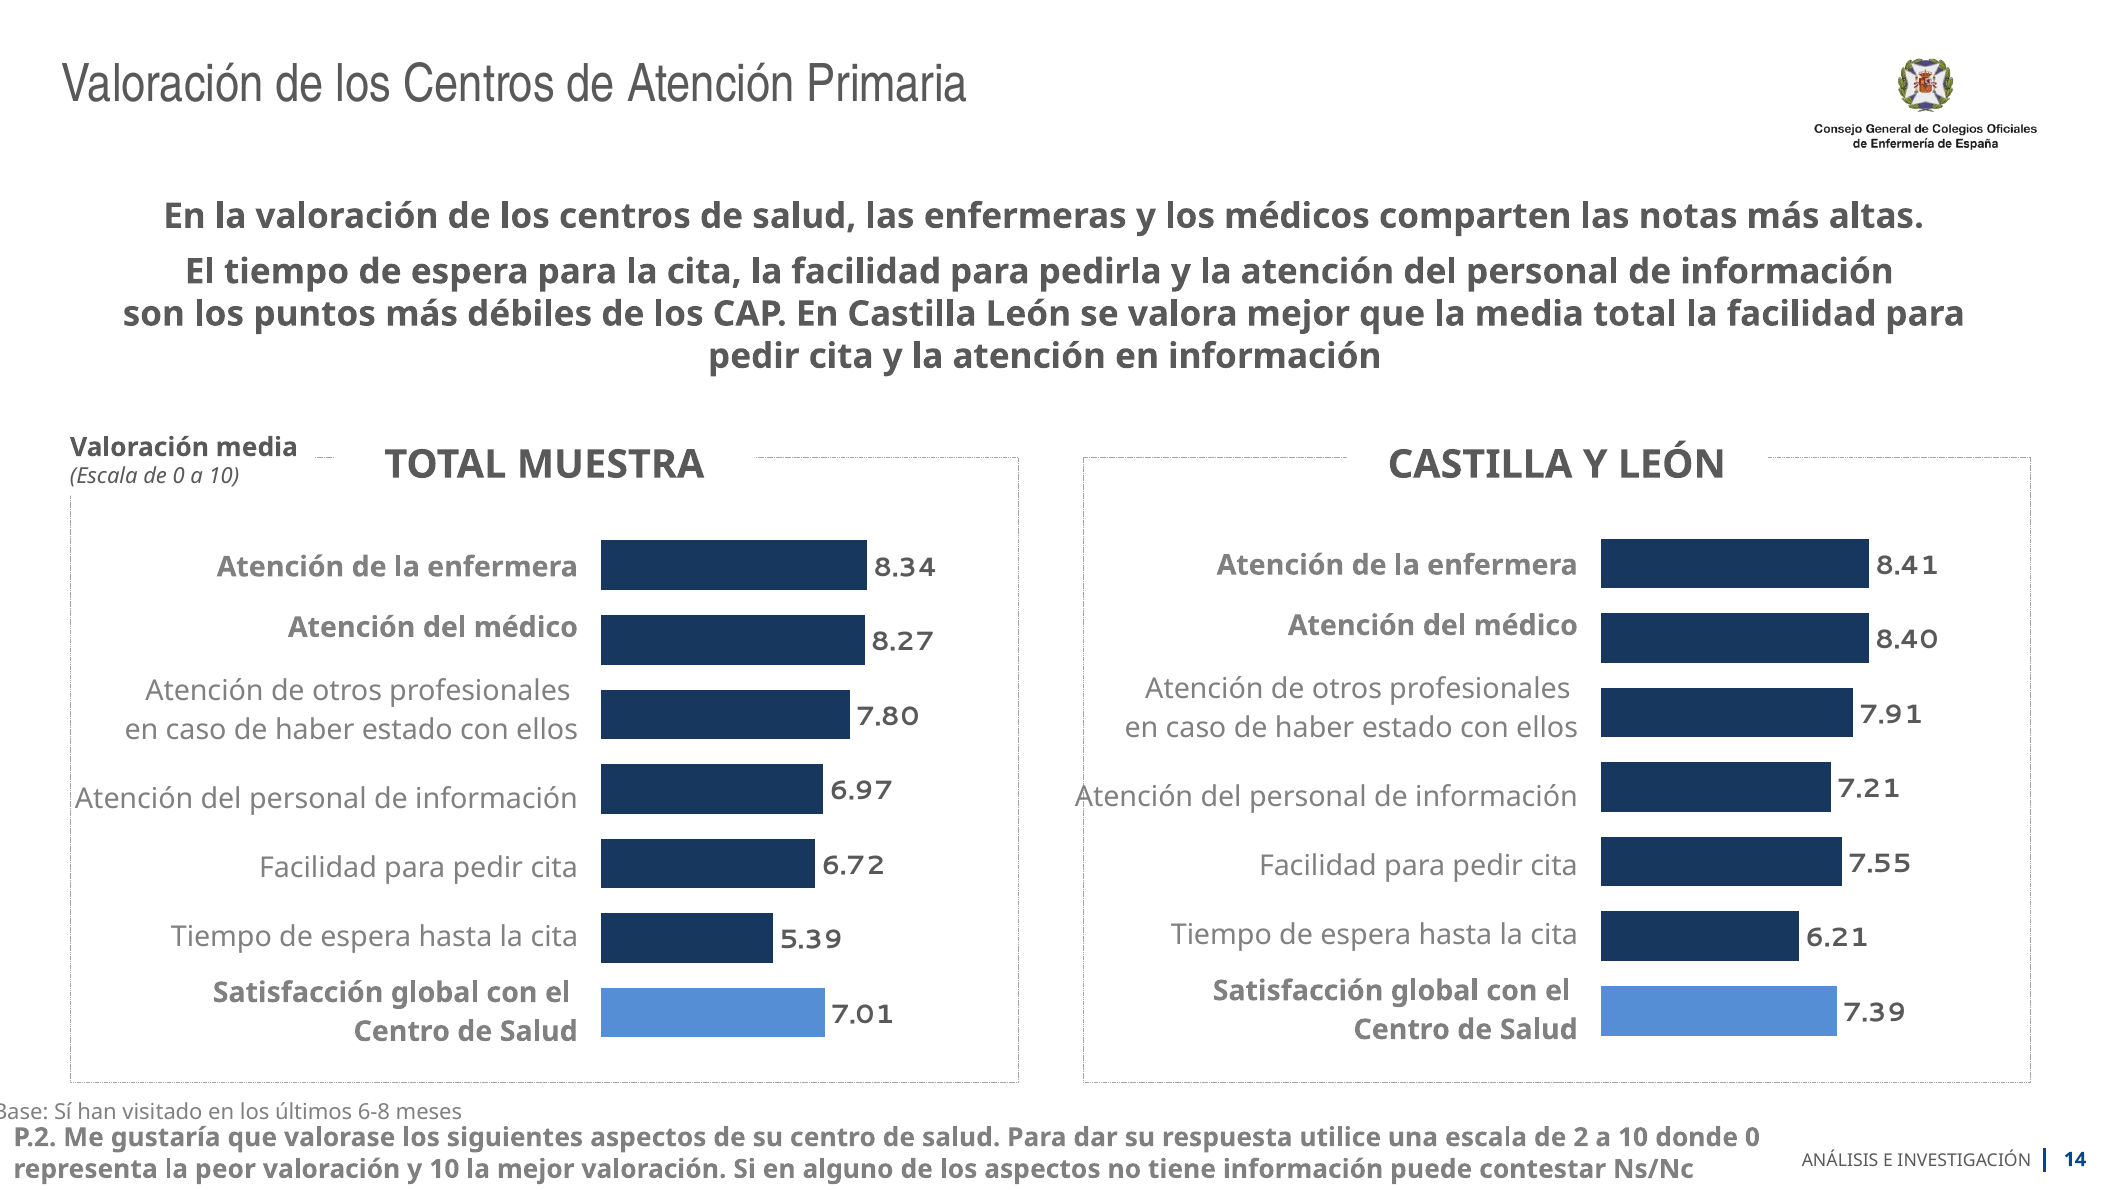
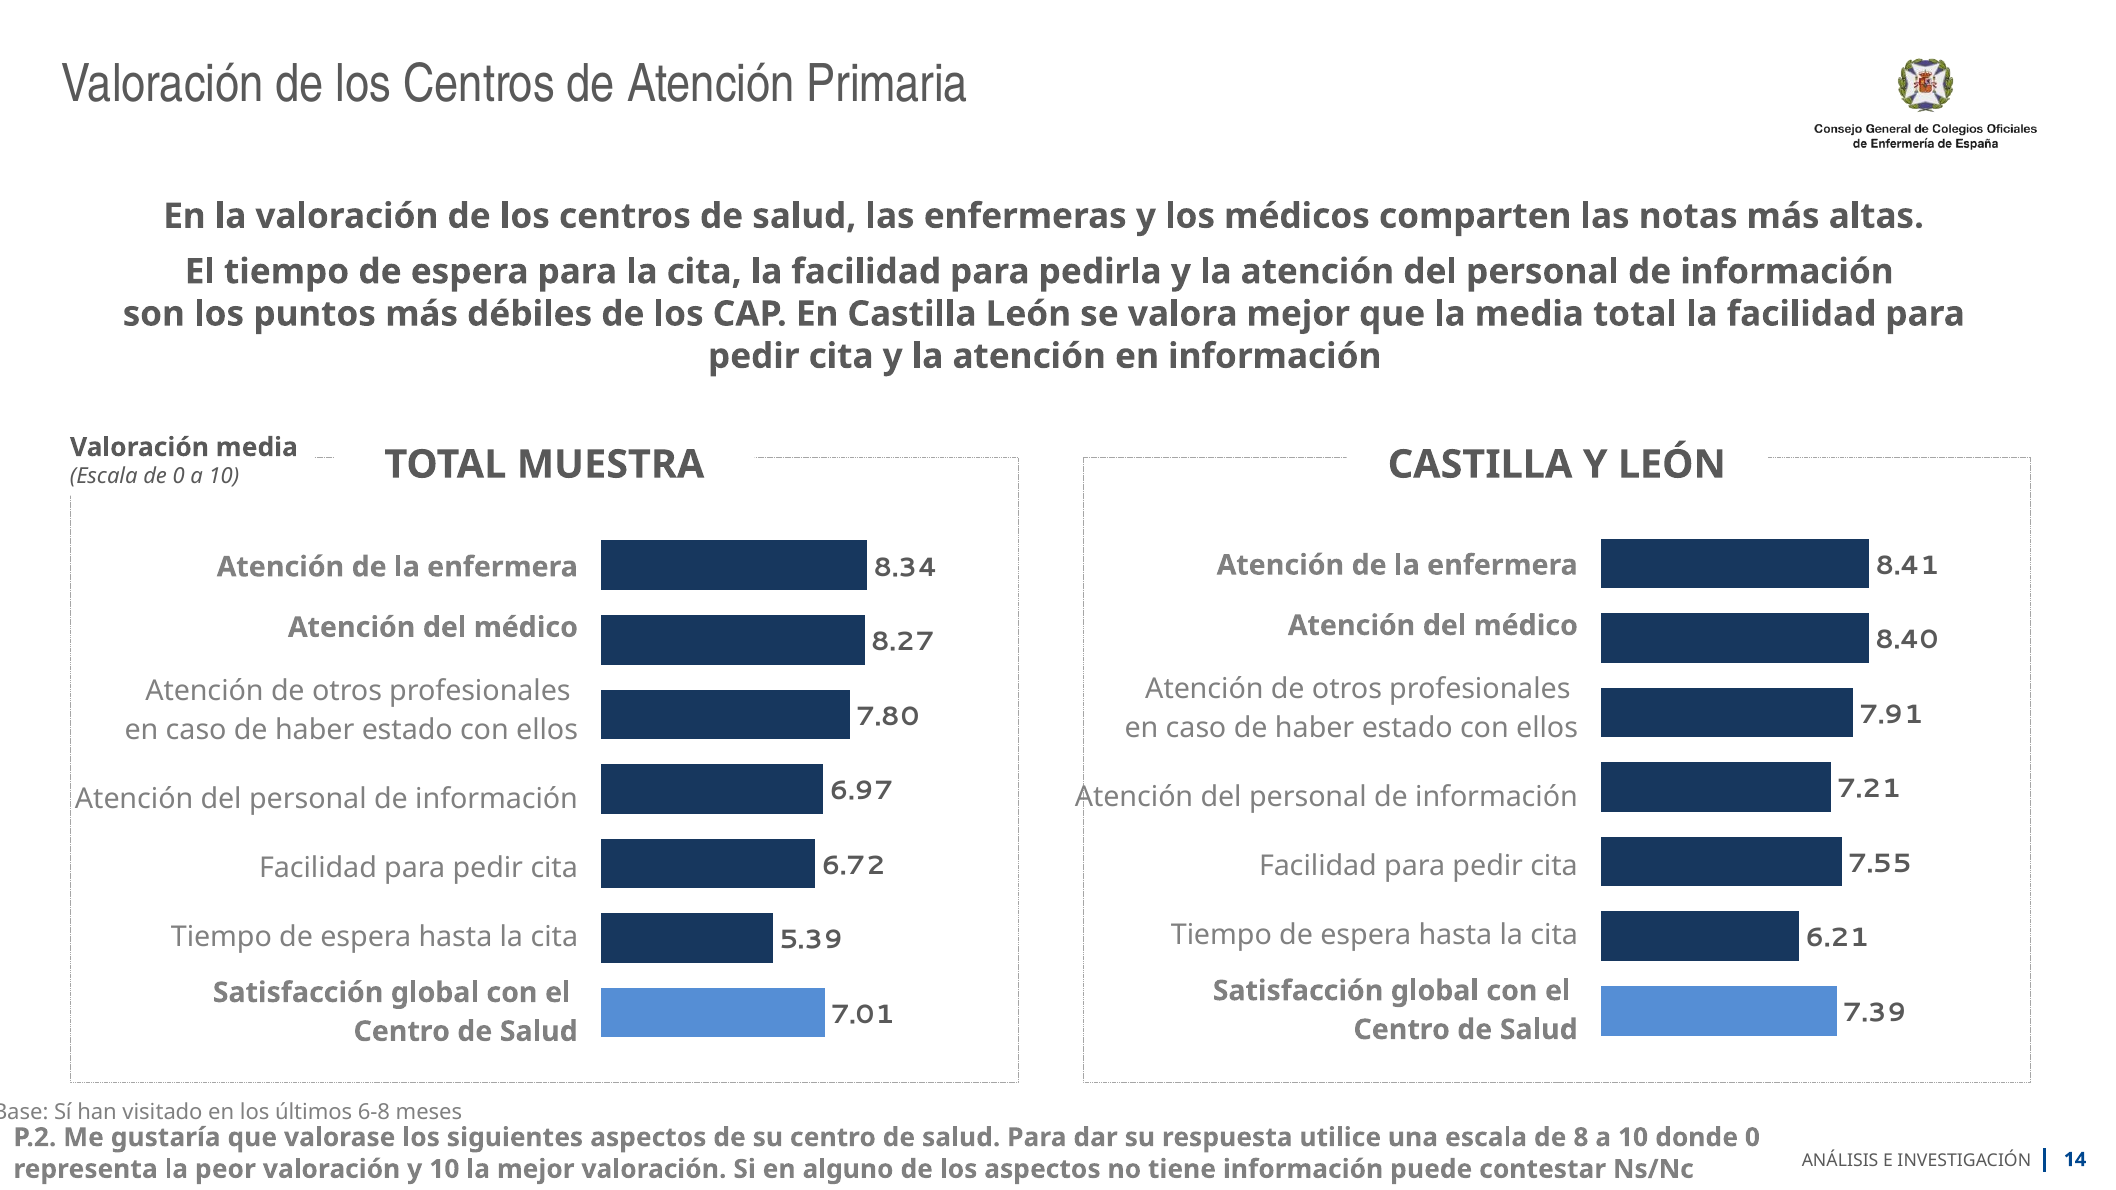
2: 2 -> 8 (1581, 1138)
